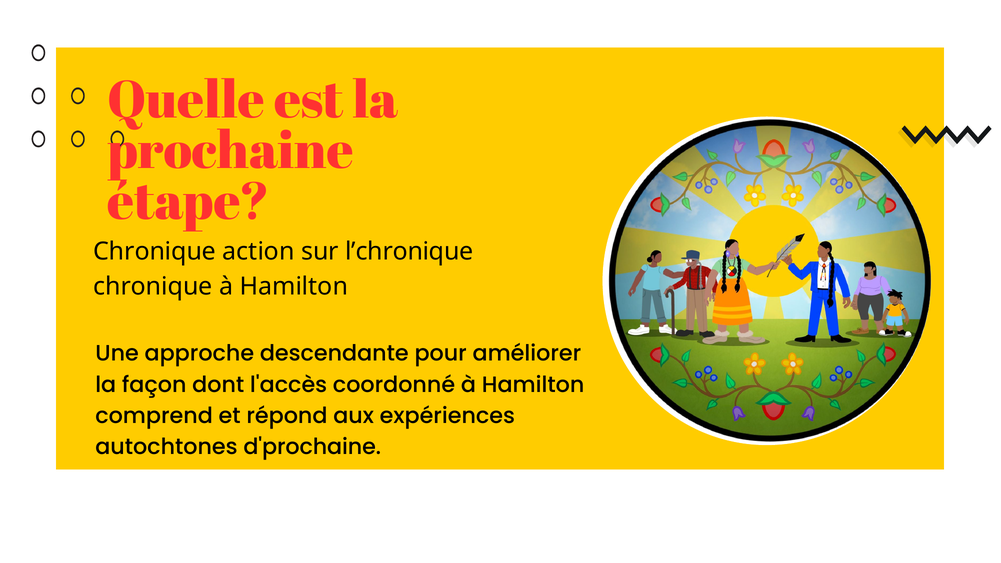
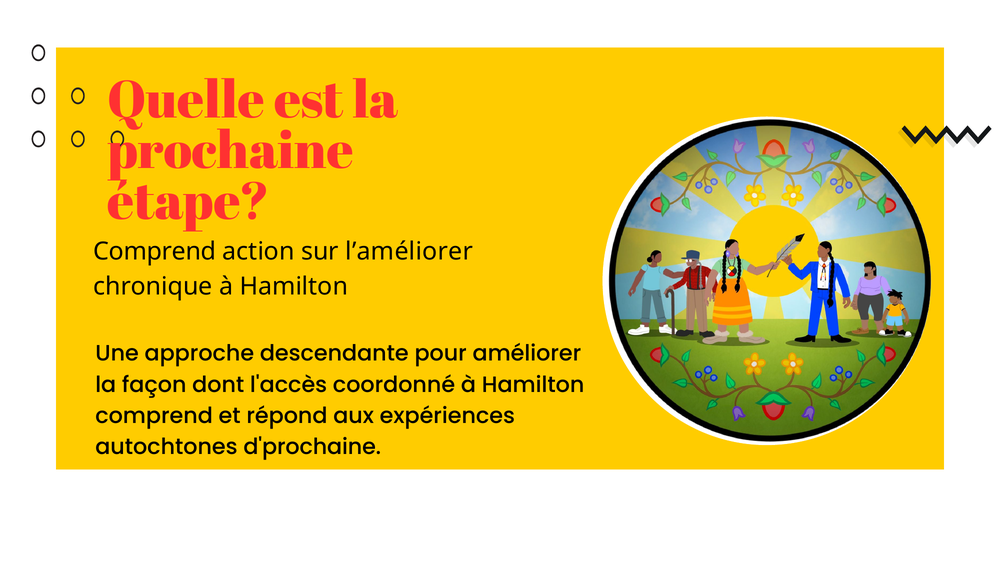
Chronique: Chronique -> Comprend (155, 252)
l’chronique: l’chronique -> l’améliorer (409, 252)
